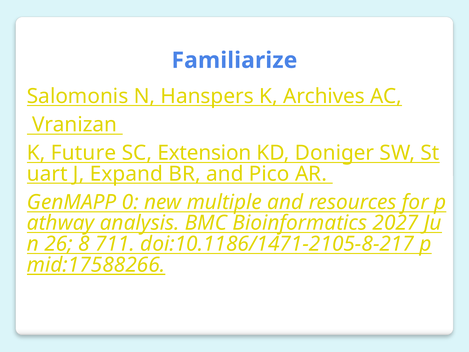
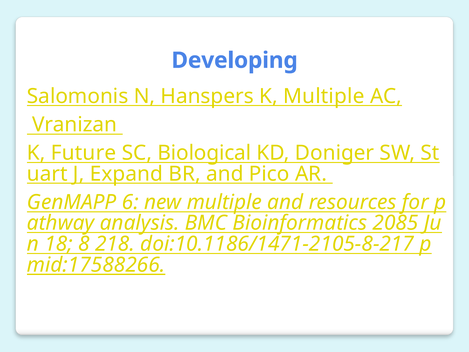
Familiarize: Familiarize -> Developing (235, 60)
K Archives: Archives -> Multiple (324, 96)
Extension: Extension -> Biological (204, 153)
0: 0 -> 6 (130, 202)
2027: 2027 -> 2085 (395, 223)
26: 26 -> 18 (59, 244)
711: 711 -> 218 (115, 244)
